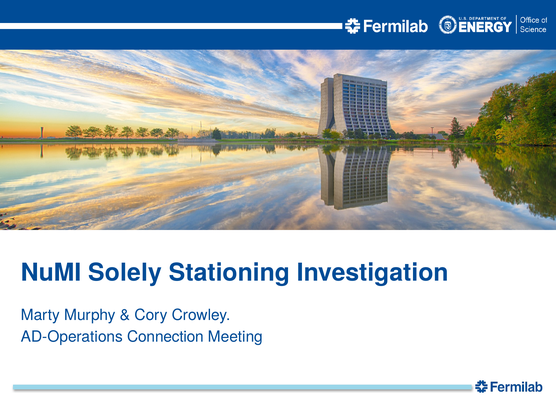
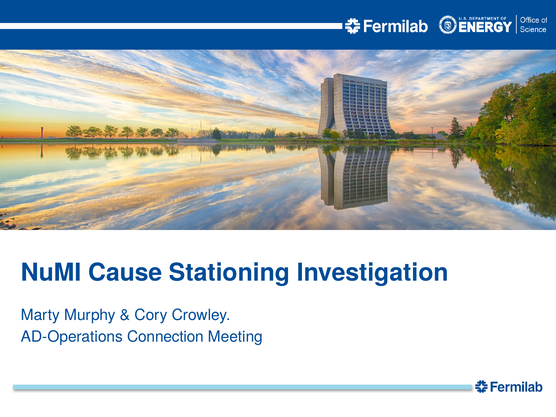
Solely: Solely -> Cause (125, 273)
